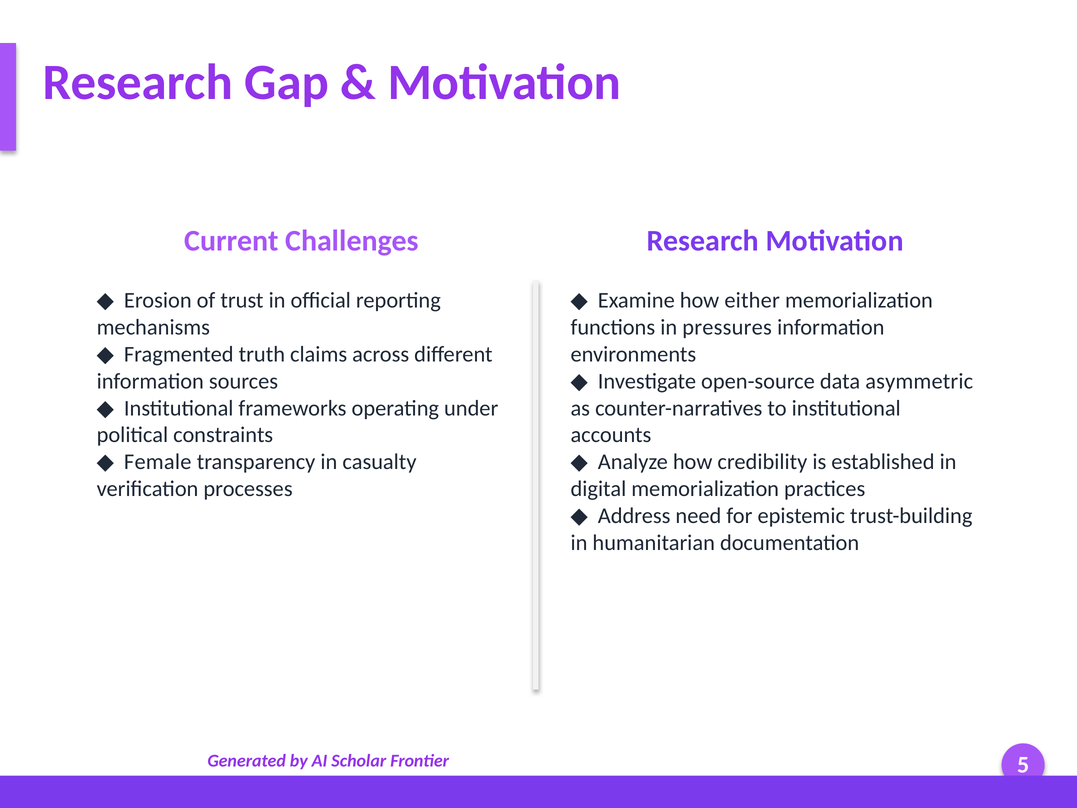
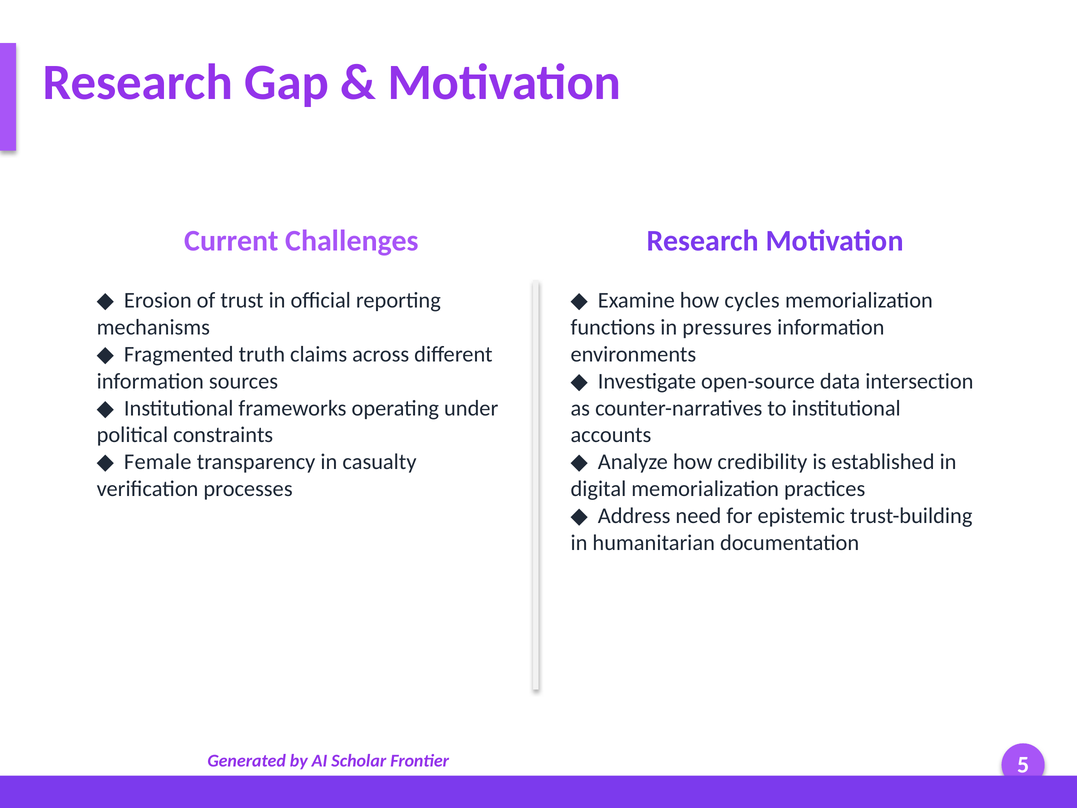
either: either -> cycles (752, 300)
asymmetric: asymmetric -> intersection (919, 381)
